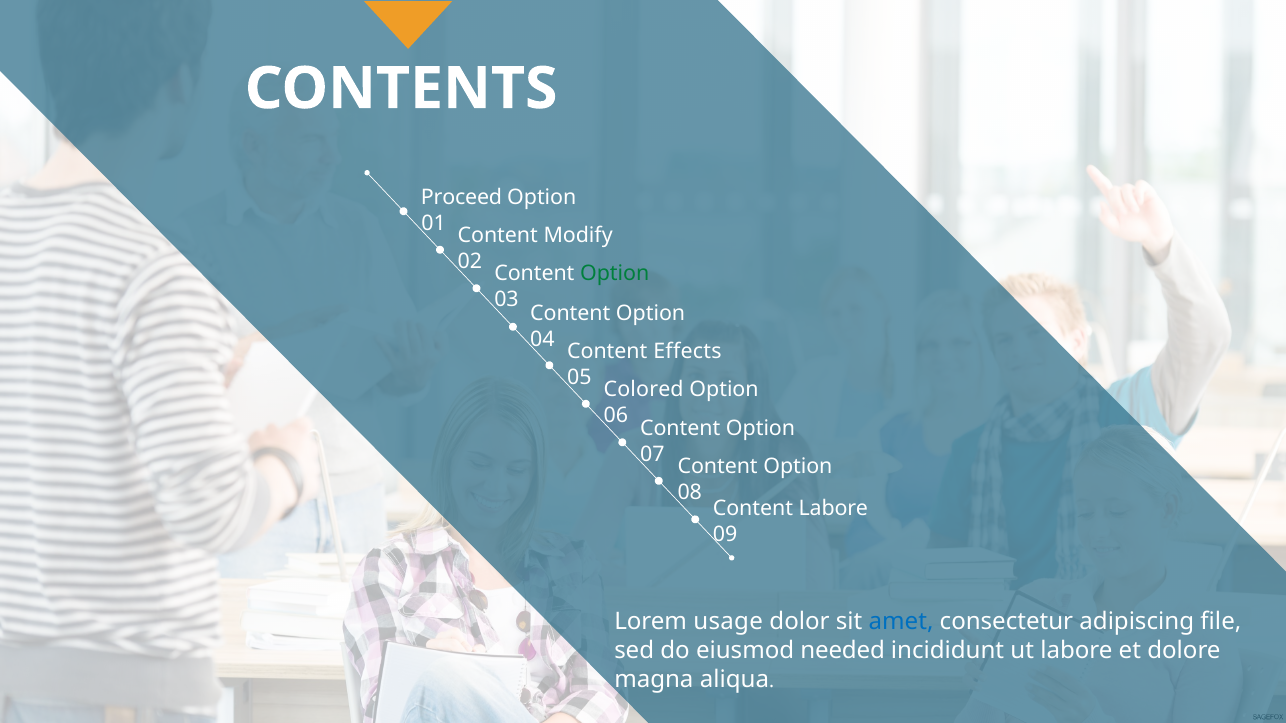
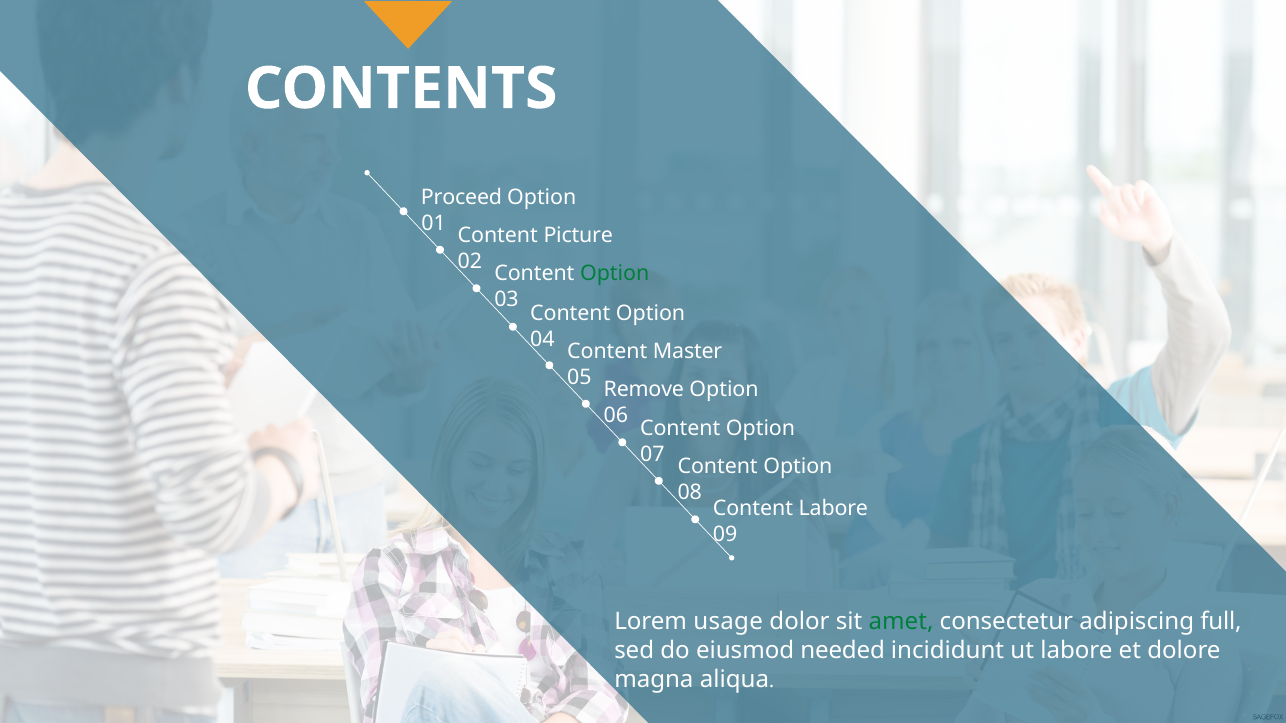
Modify: Modify -> Picture (578, 236)
Effects: Effects -> Master (688, 352)
Colored: Colored -> Remove (644, 390)
amet colour: blue -> green (901, 622)
file: file -> full (1221, 622)
